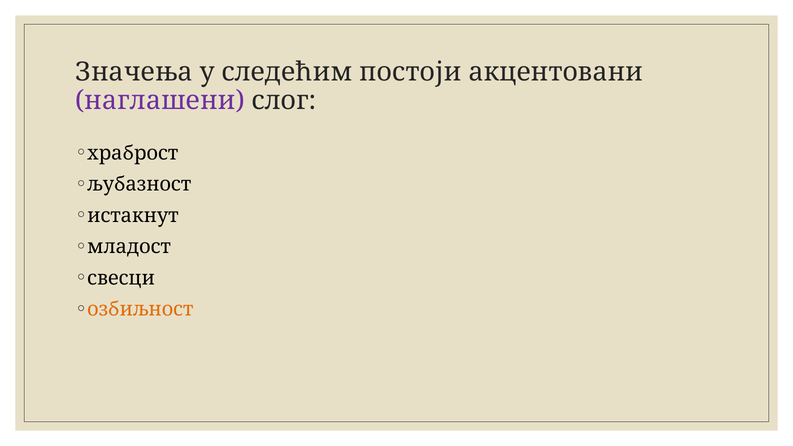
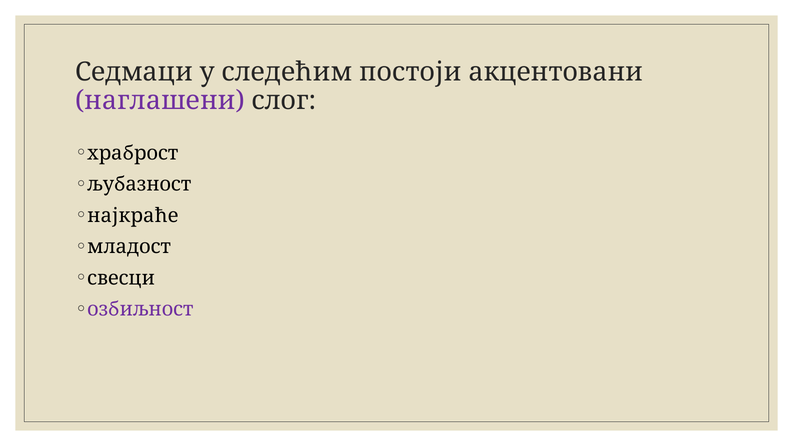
Значења: Значења -> Седмаци (134, 72)
истакнут: истакнут -> најкраће (133, 216)
озбиљност colour: orange -> purple (140, 309)
